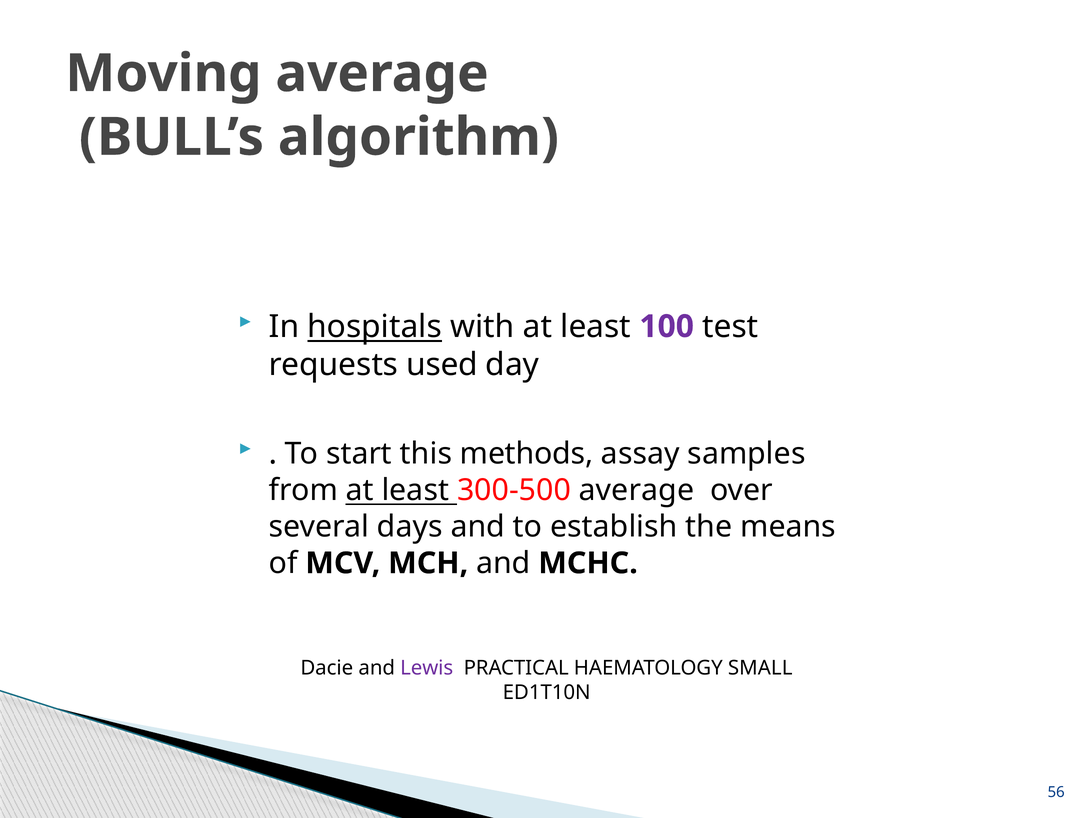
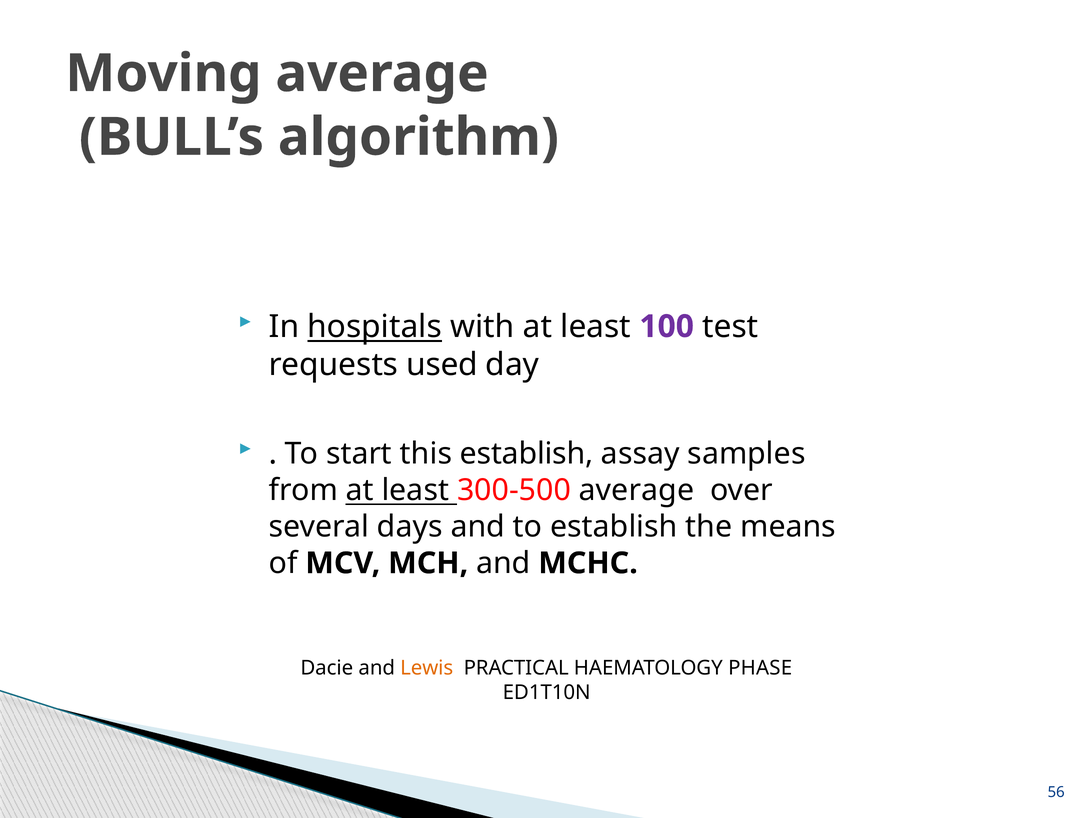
this methods: methods -> establish (527, 454)
Lewis colour: purple -> orange (427, 668)
SMALL: SMALL -> PHASE (760, 668)
